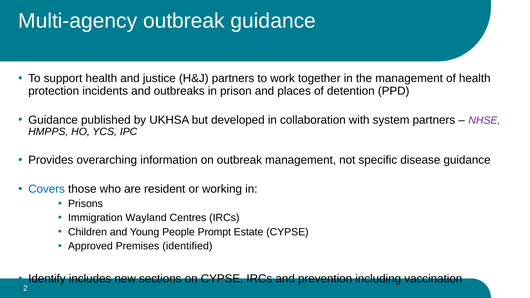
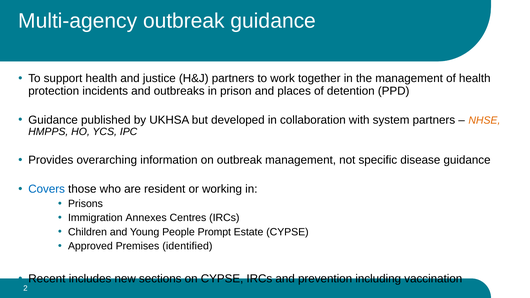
NHSE colour: purple -> orange (484, 120)
Wayland: Wayland -> Annexes (146, 218)
Identify: Identify -> Recent (47, 279)
